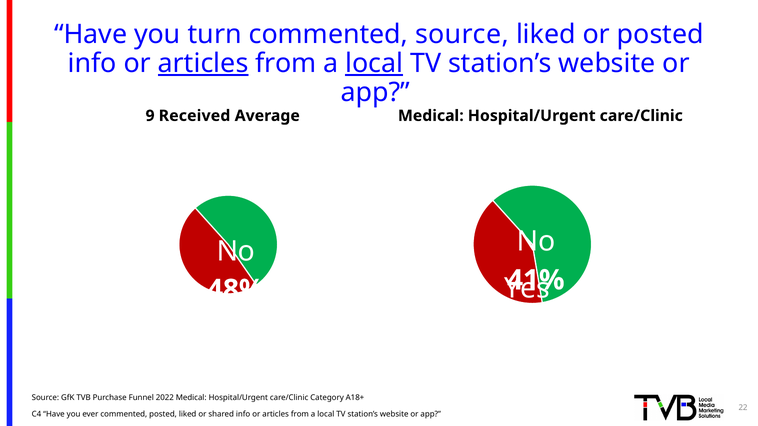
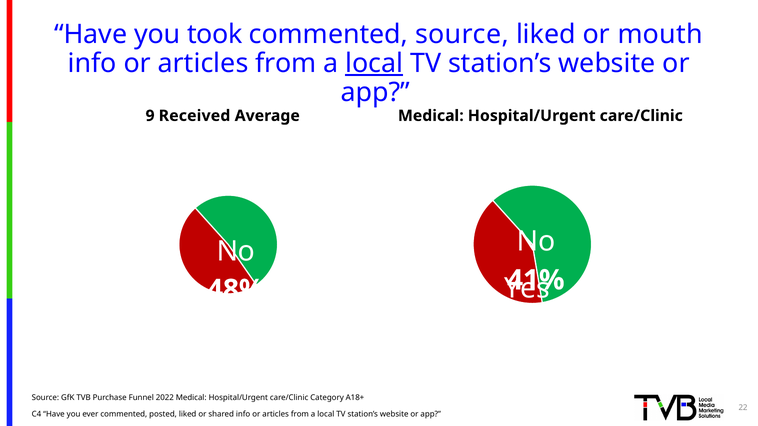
turn: turn -> took (215, 35)
or posted: posted -> mouth (660, 35)
articles underline: present -> none (203, 64)
